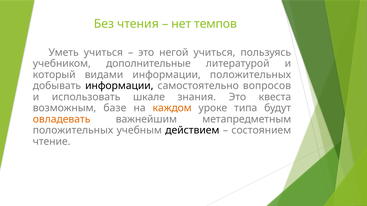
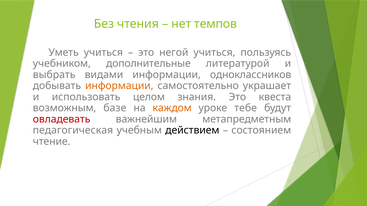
который: который -> выбрать (54, 75)
информации положительных: положительных -> одноклассников (251, 75)
информации colour: black -> orange (119, 86)
вопросов: вопросов -> украшает (267, 86)
шкале: шкале -> целом (149, 97)
типа: типа -> тебе (246, 108)
овладевать colour: orange -> red (62, 119)
положительных: положительных -> педагогическая (73, 131)
